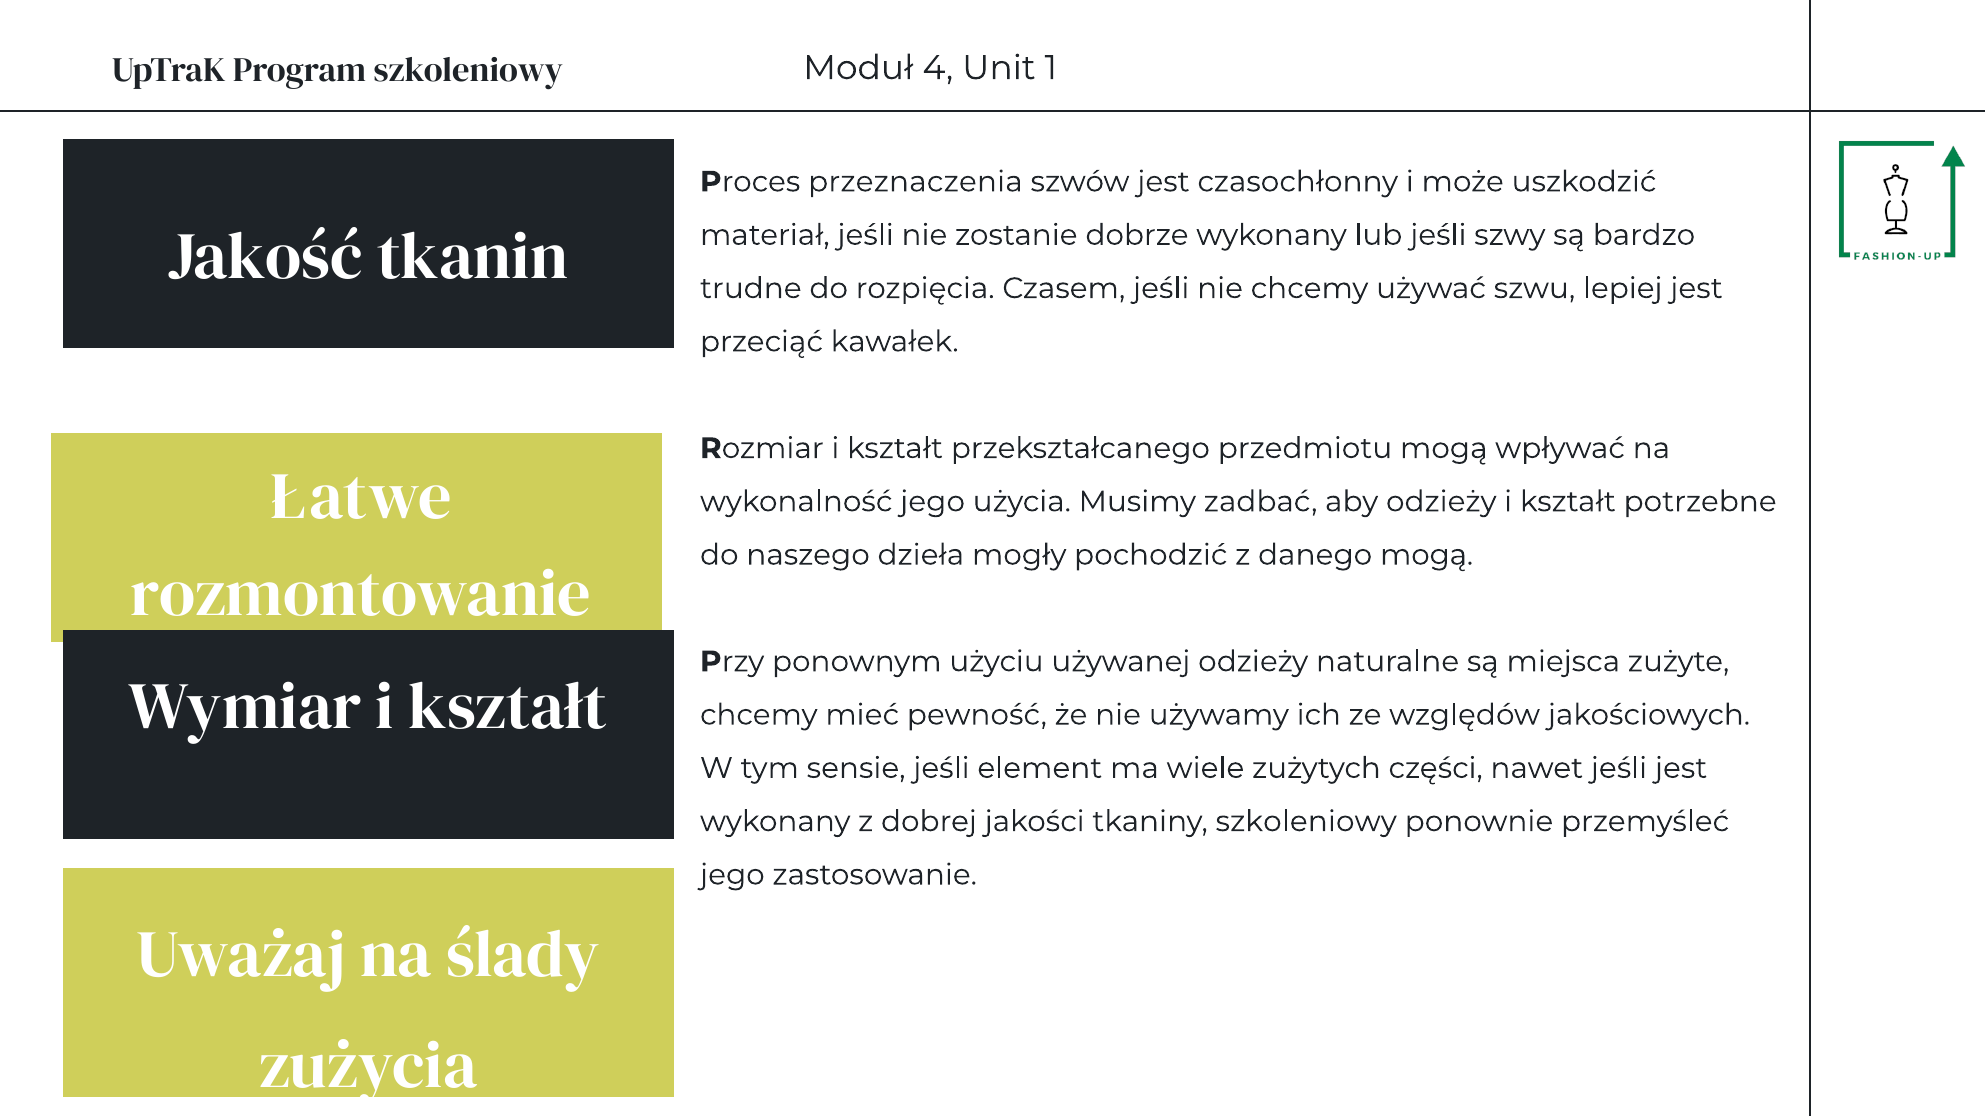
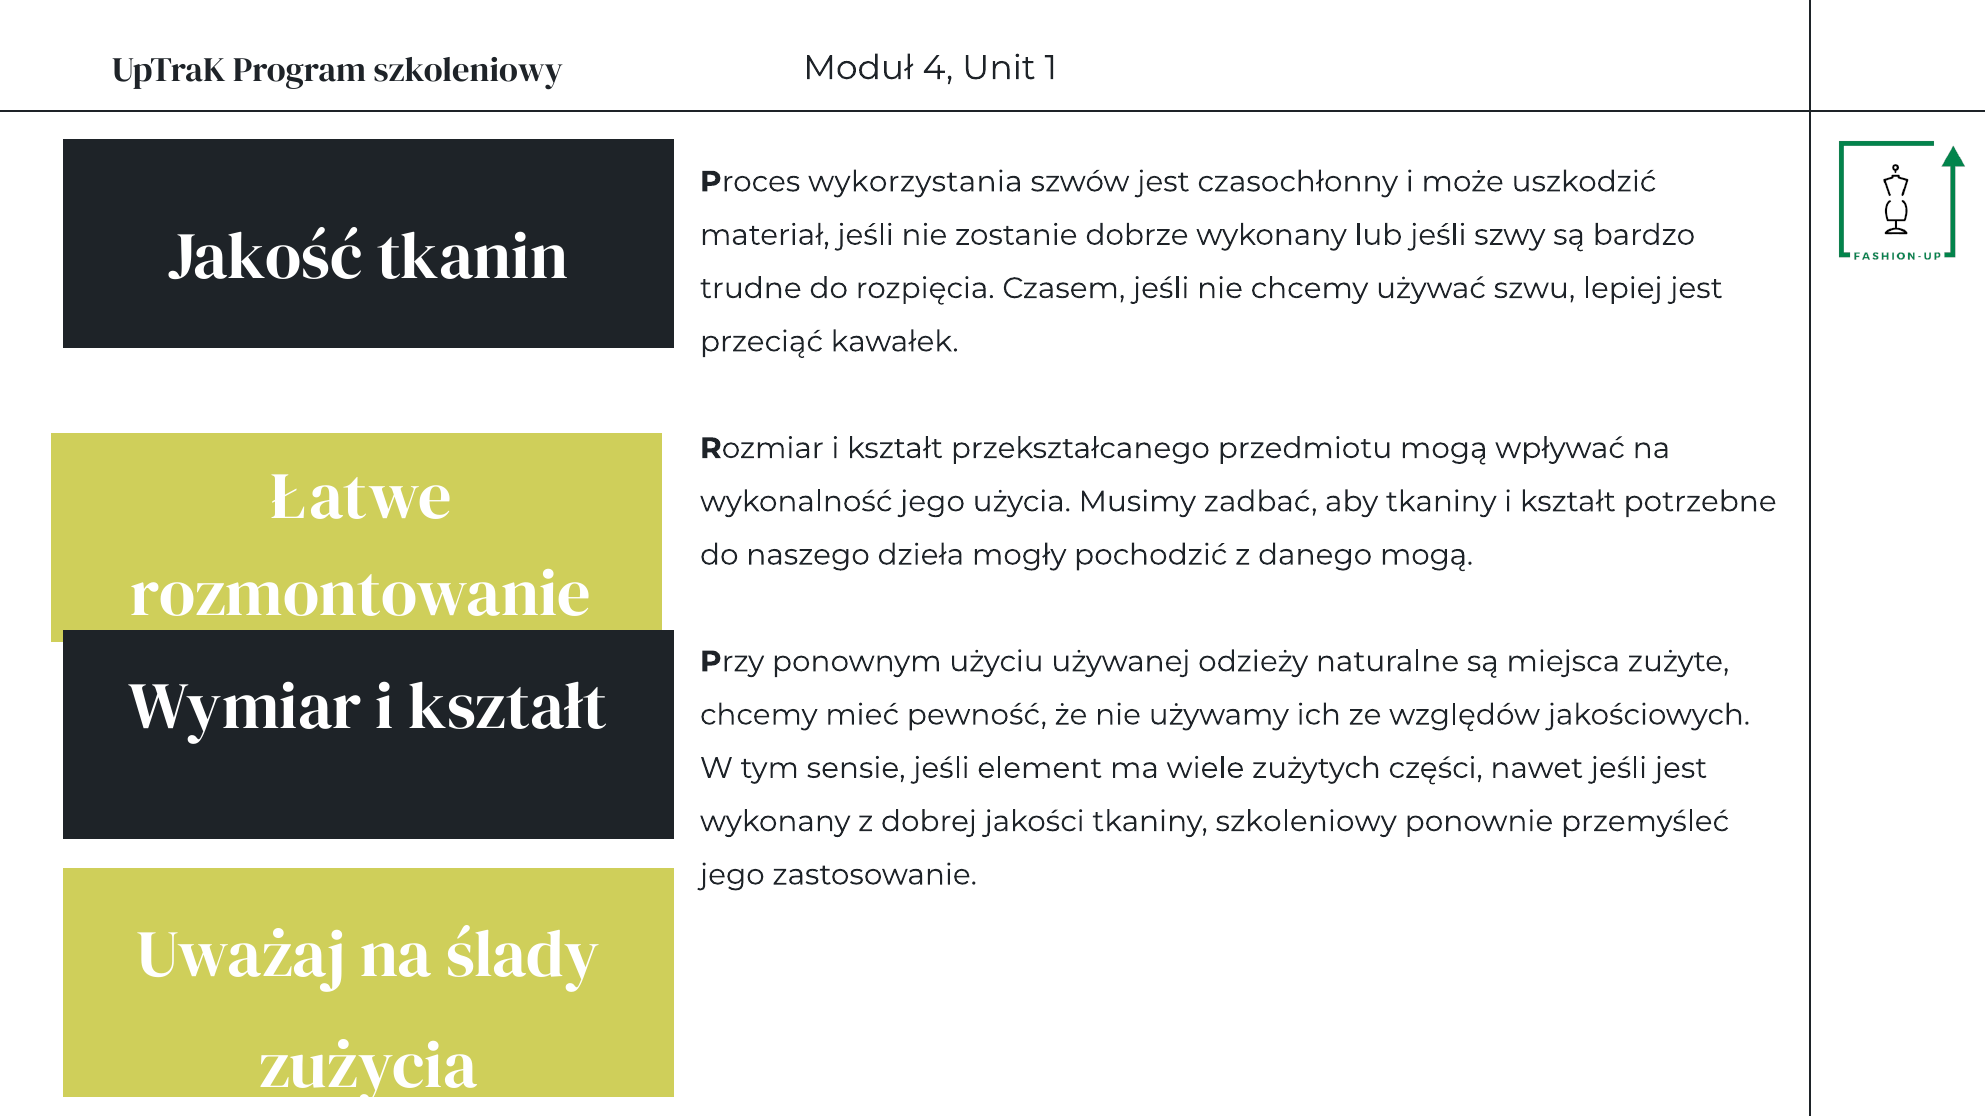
przeznaczenia: przeznaczenia -> wykorzystania (915, 182)
aby odzieży: odzieży -> tkaniny (1441, 502)
